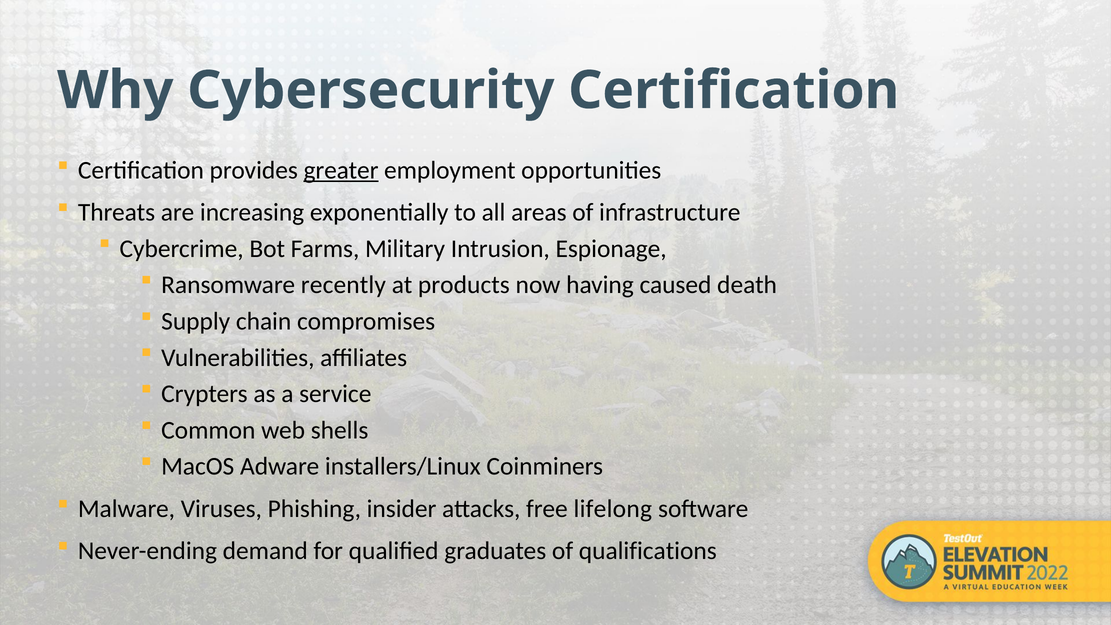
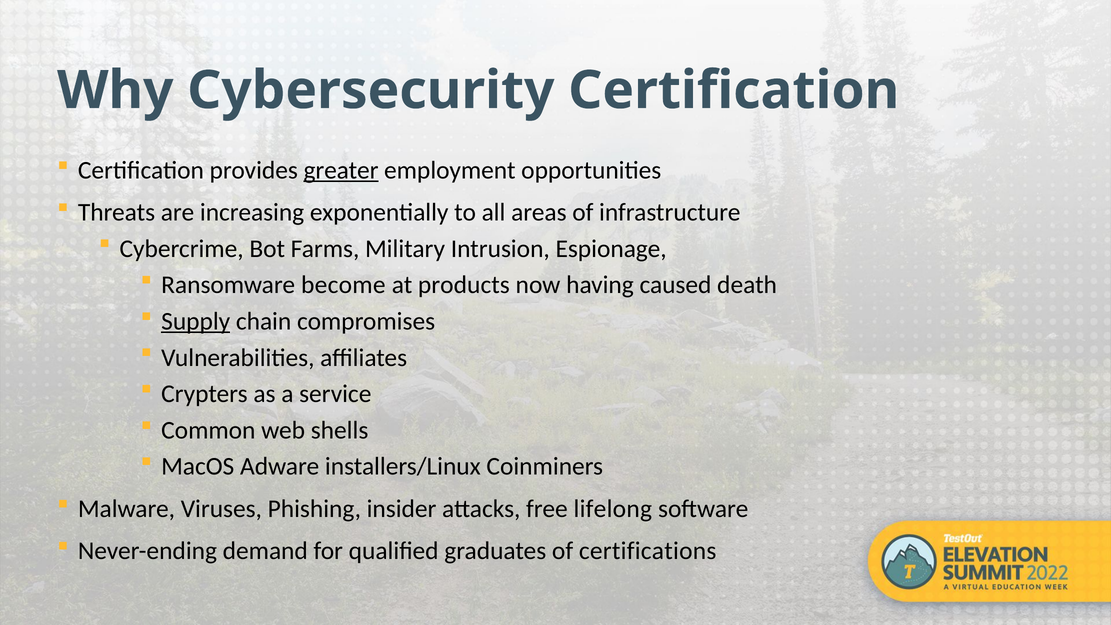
recently: recently -> become (343, 285)
Supply underline: none -> present (196, 321)
qualifications: qualifications -> certifications (648, 551)
